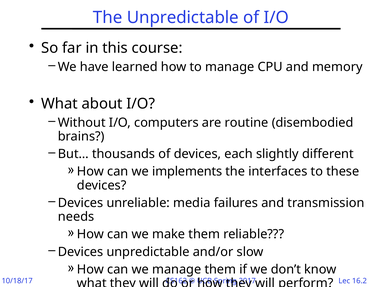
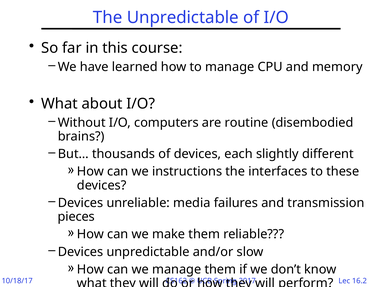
implements: implements -> instructions (187, 171)
needs: needs -> pieces (76, 216)
